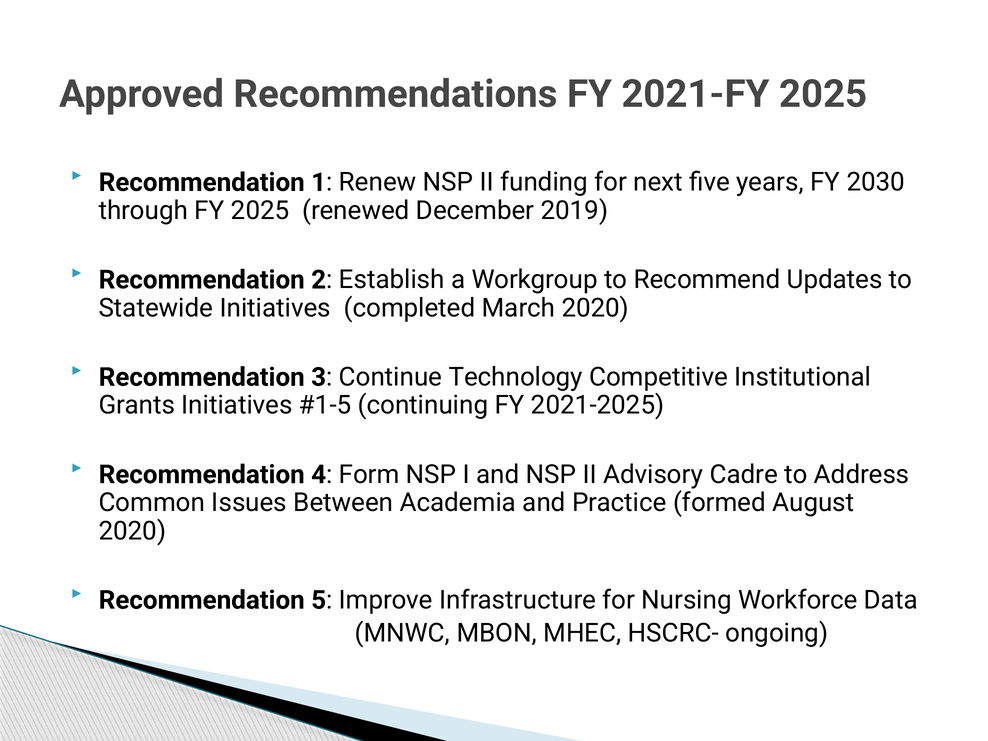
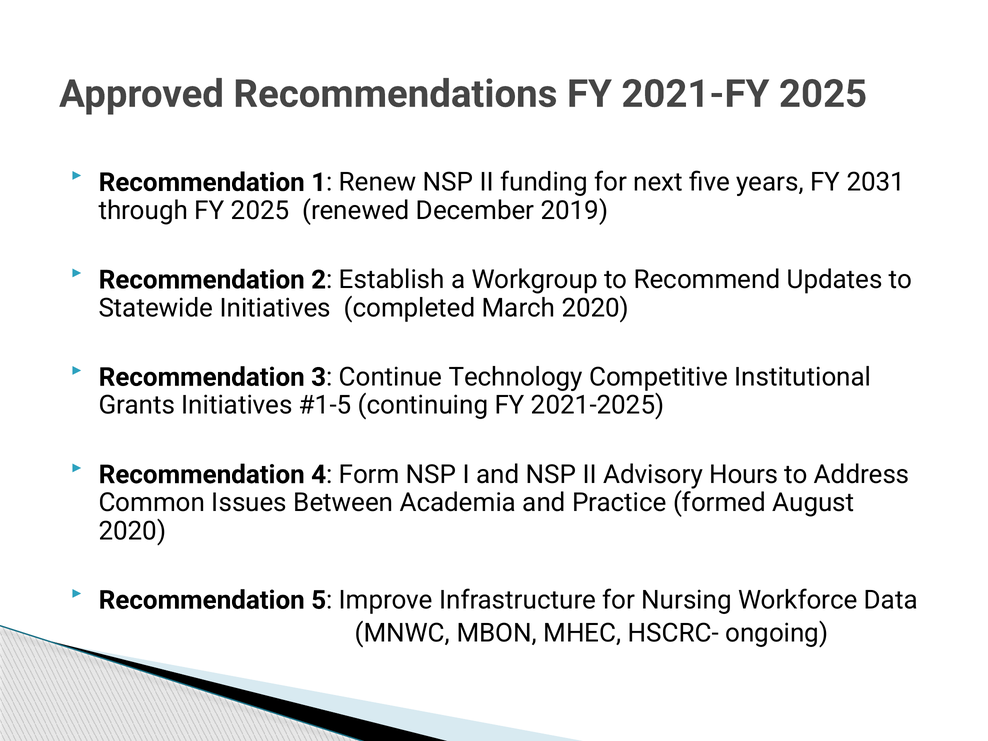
2030: 2030 -> 2031 (876, 182)
Cadre: Cadre -> Hours (744, 475)
